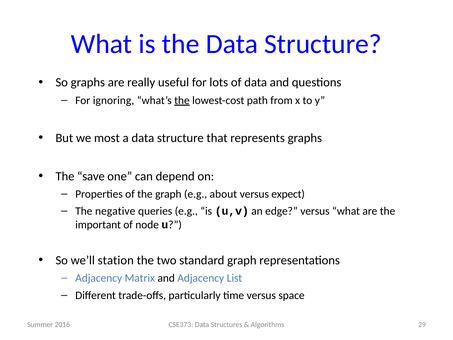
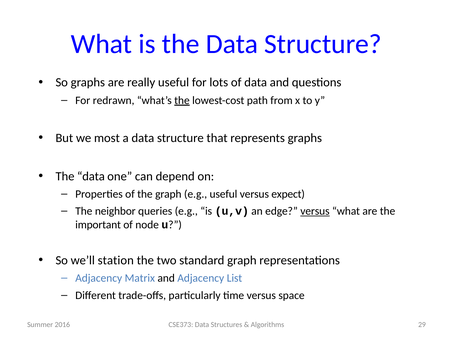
ignoring: ignoring -> redrawn (114, 100)
save: save -> data (91, 176)
e.g about: about -> useful (223, 194)
negative: negative -> neighbor (115, 211)
versus underline: none -> present (315, 211)
